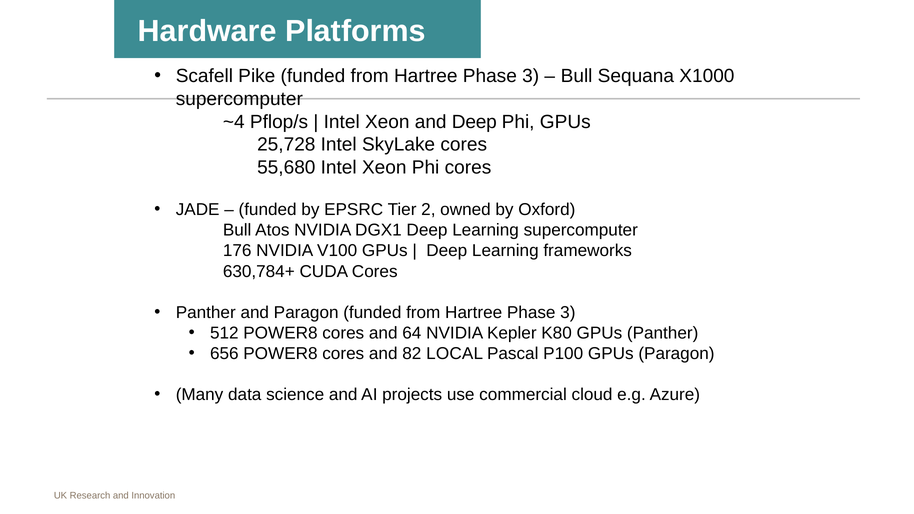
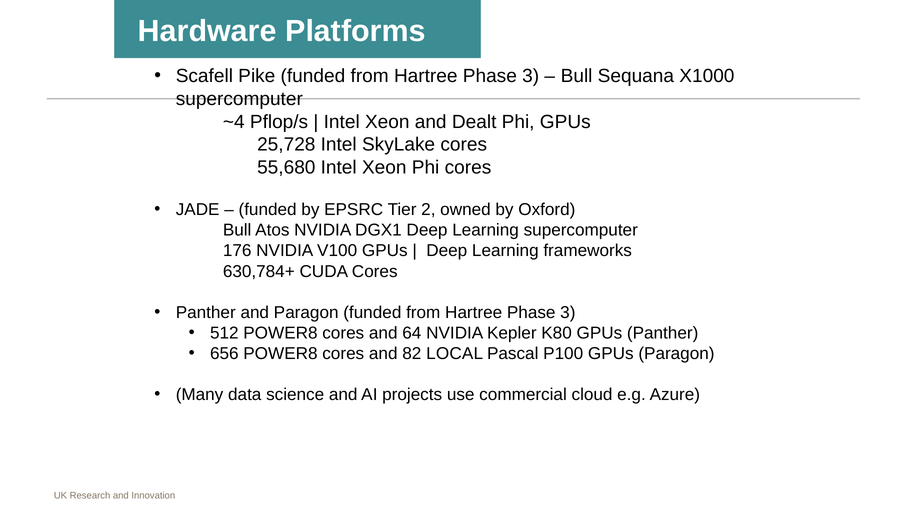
and Deep: Deep -> Dealt (474, 122)
